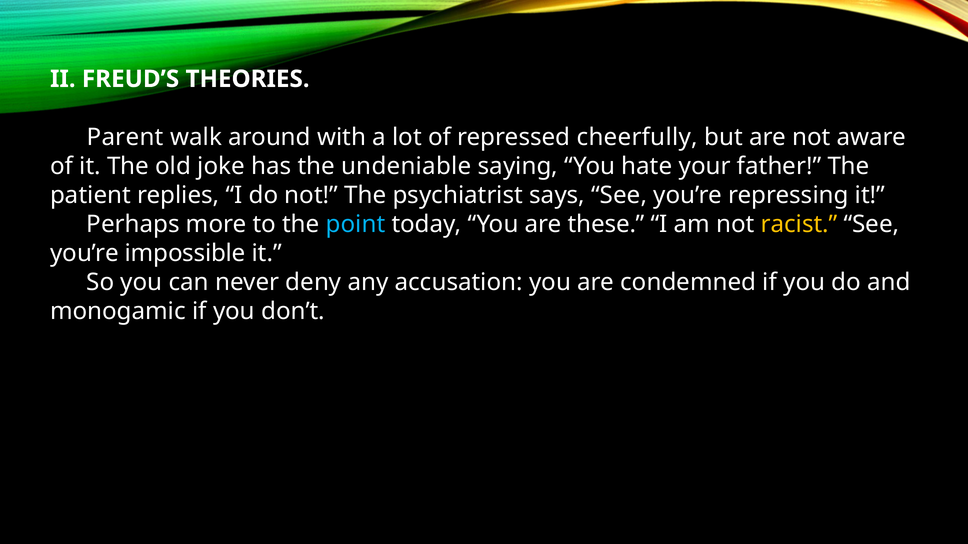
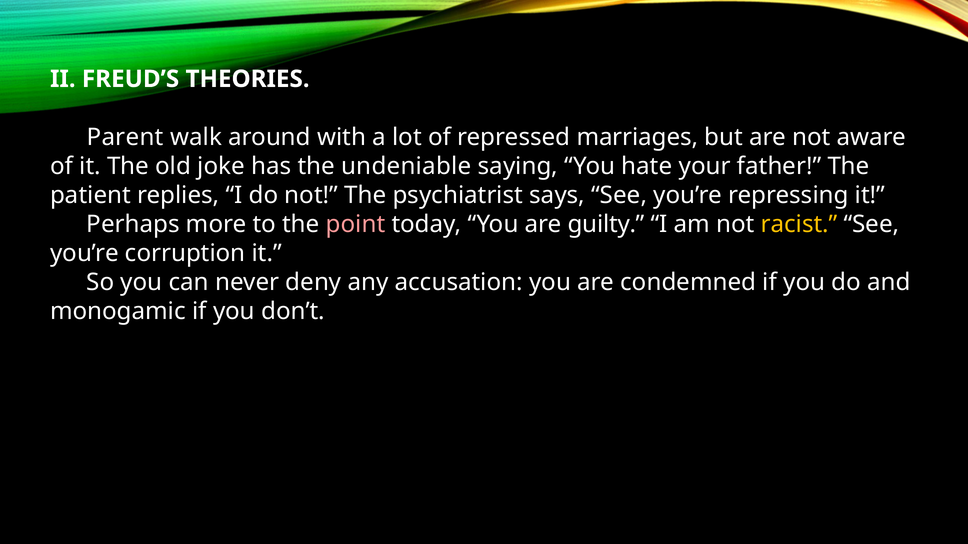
cheerfully: cheerfully -> marriages (637, 137)
point colour: light blue -> pink (356, 224)
these: these -> guilty (606, 224)
impossible: impossible -> corruption (185, 253)
